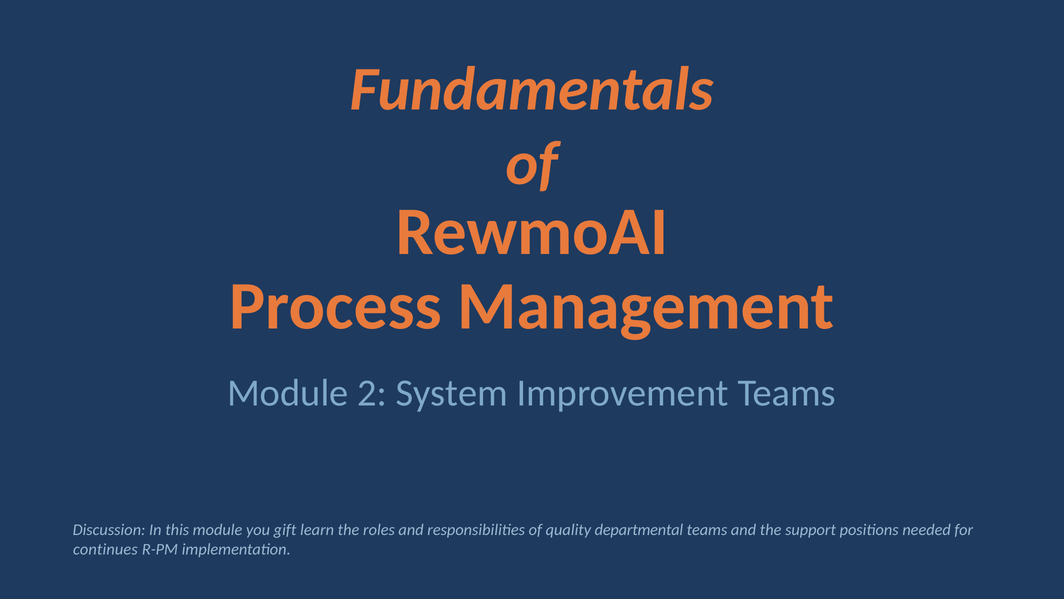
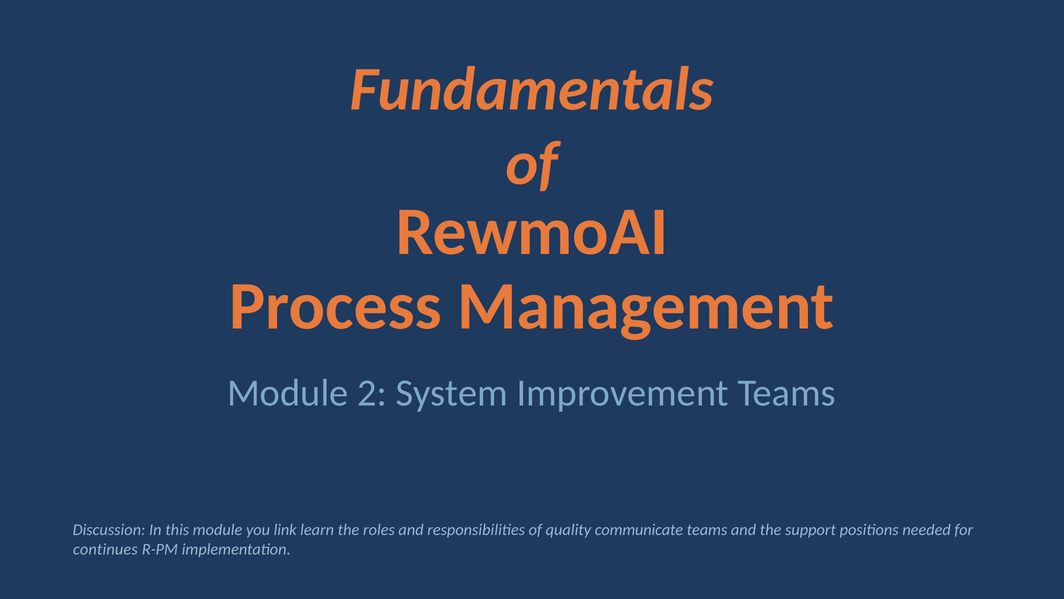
gift: gift -> link (285, 529)
departmental: departmental -> communicate (639, 529)
